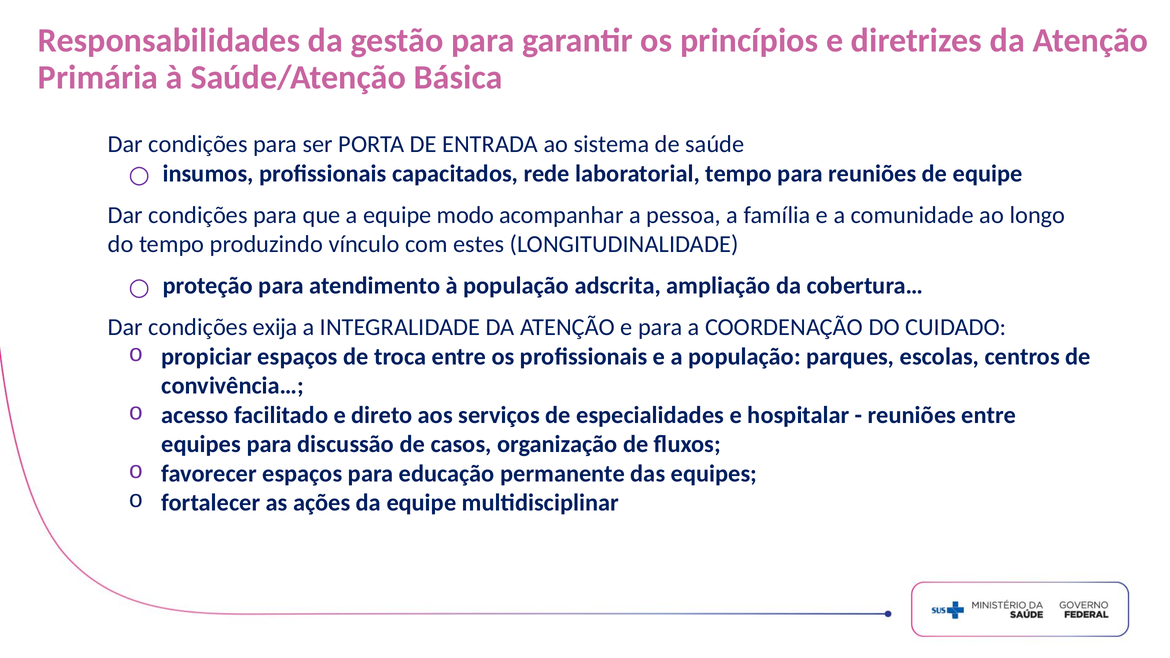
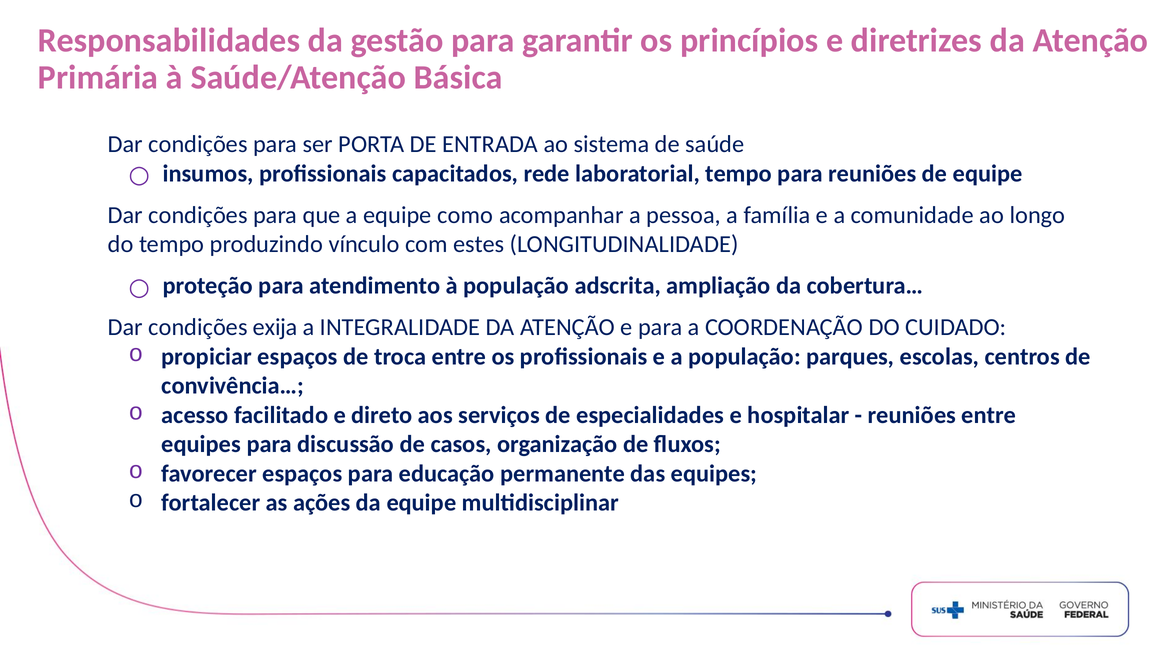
modo: modo -> como (465, 215)
